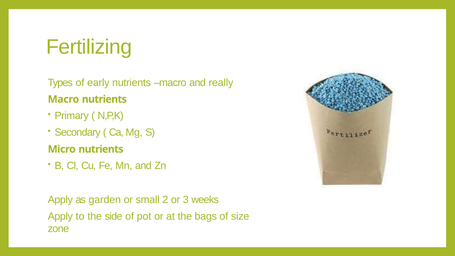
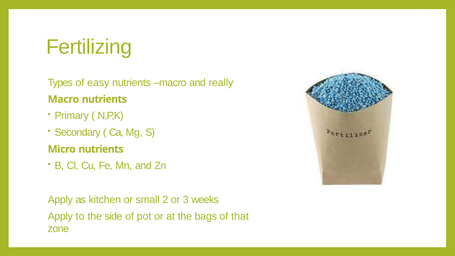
early: early -> easy (98, 83)
garden: garden -> kitchen (105, 200)
size: size -> that (240, 216)
